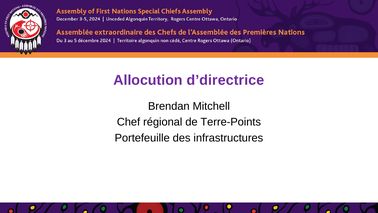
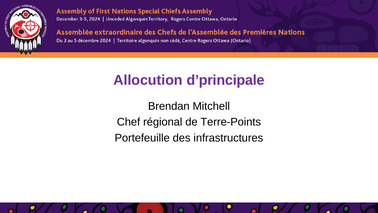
d’directrice: d’directrice -> d’principale (226, 80)
